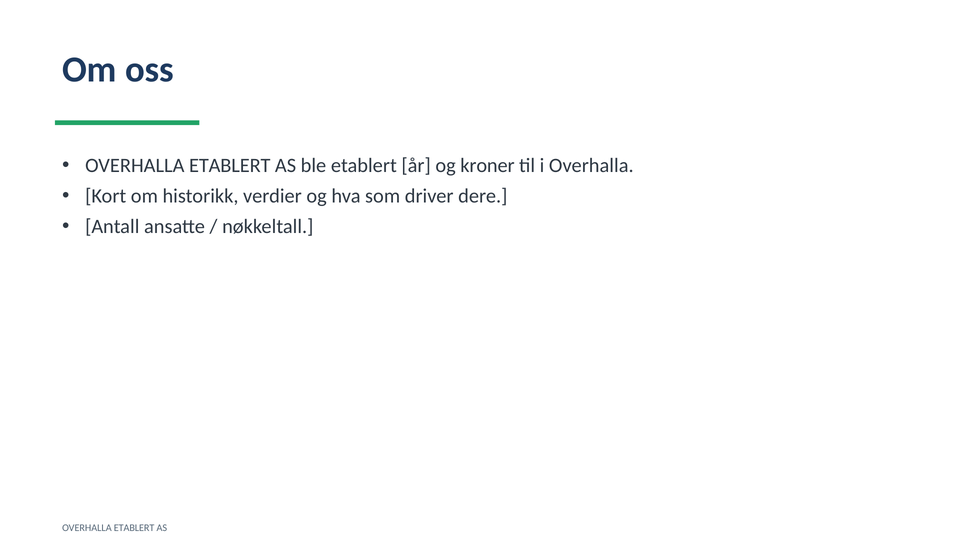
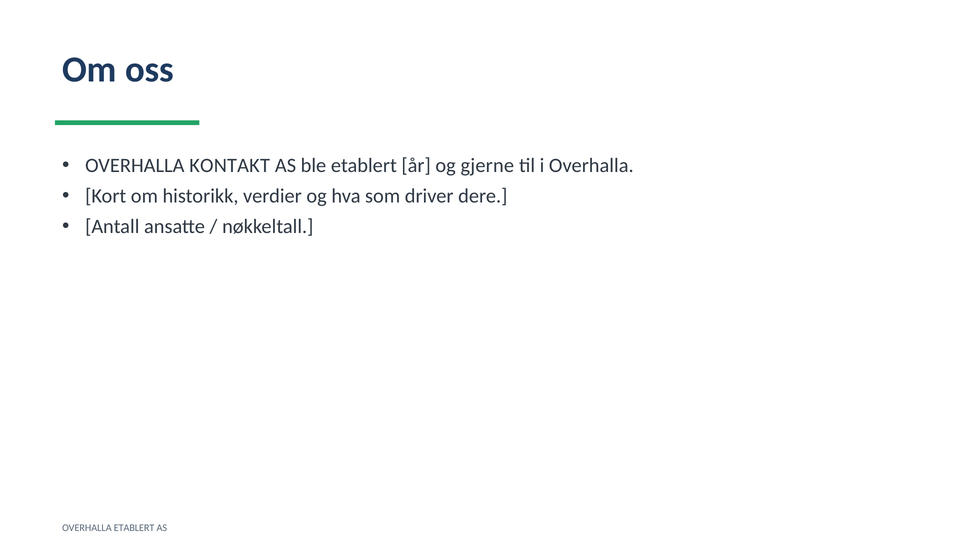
ETABLERT: ETABLERT -> KONTAKT (230, 166)
kroner: kroner -> gjerne (487, 166)
